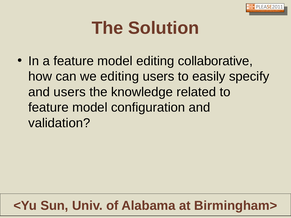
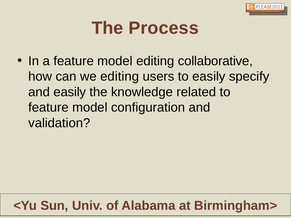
Solution: Solution -> Process (164, 28)
and users: users -> easily (70, 92)
